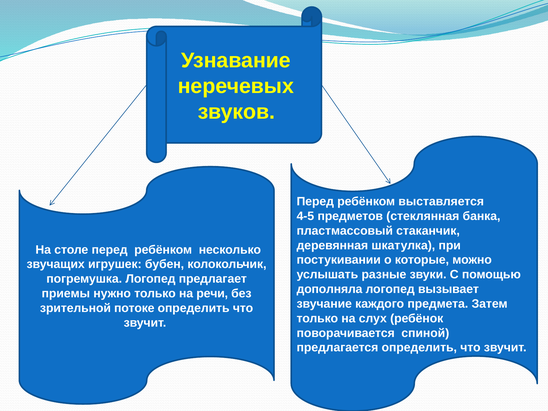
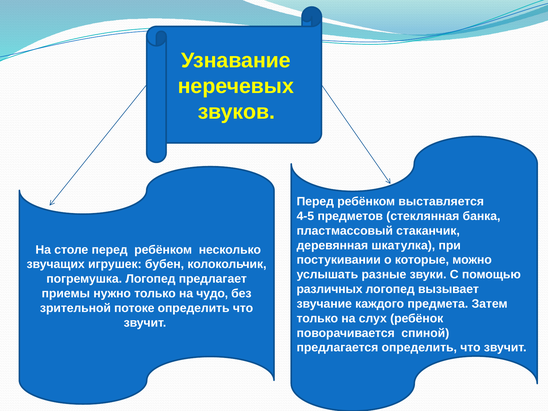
дополняла: дополняла -> различных (330, 289)
речи: речи -> чудо (212, 293)
